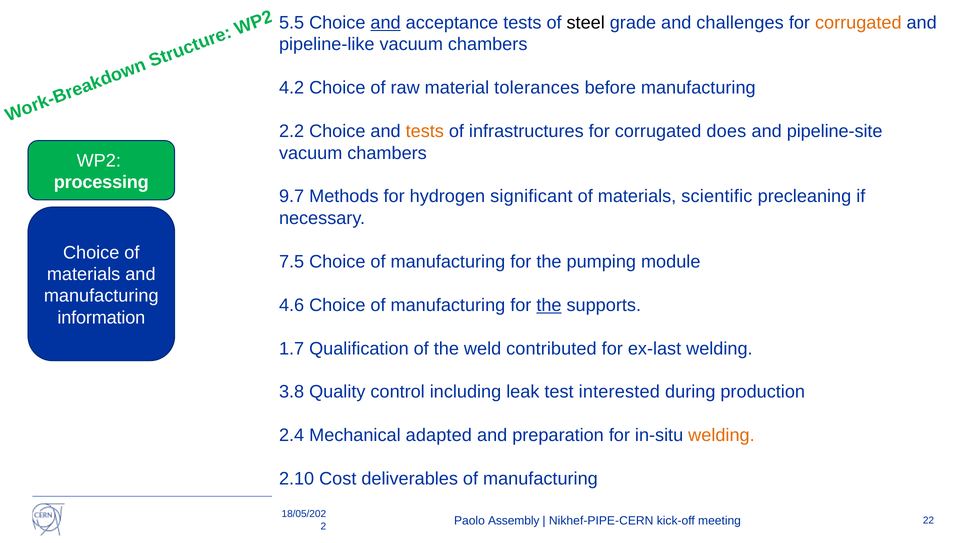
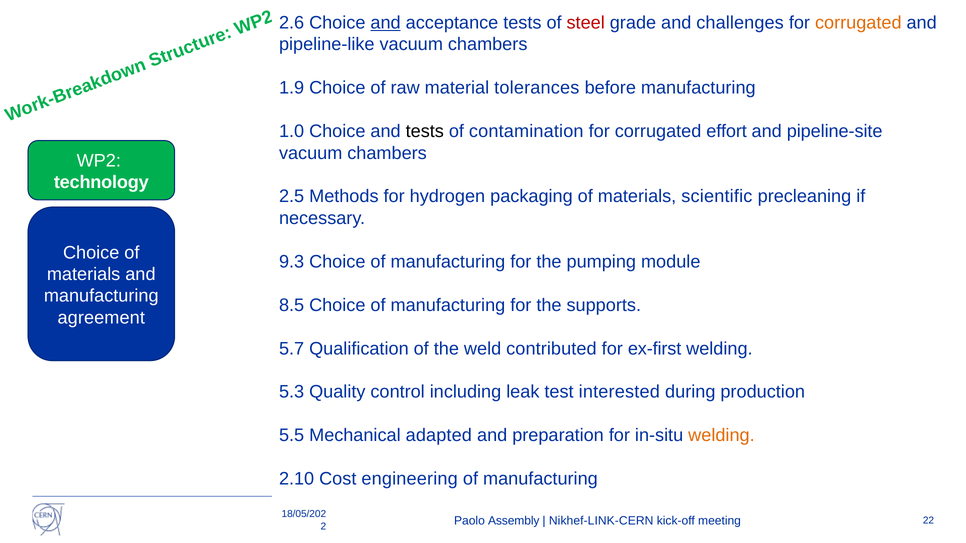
5.5: 5.5 -> 2.6 (292, 23)
steel colour: black -> red (586, 23)
4.2: 4.2 -> 1.9 (292, 88)
2.2: 2.2 -> 1.0 (292, 131)
tests colour: orange -> black (425, 131)
infrastructures: infrastructures -> contamination (526, 131)
does: does -> effort (727, 131)
processing: processing -> technology (101, 182)
9.7: 9.7 -> 2.5 (292, 197)
significant: significant -> packaging (531, 197)
7.5: 7.5 -> 9.3 (292, 262)
4.6: 4.6 -> 8.5 (292, 305)
the underline: present -> none (549, 305)
information: information -> agreement (101, 318)
1.7: 1.7 -> 5.7 (292, 349)
ex-last: ex-last -> ex-first (655, 349)
3.8: 3.8 -> 5.3 (292, 392)
2.4: 2.4 -> 5.5 (292, 436)
deliverables: deliverables -> engineering (410, 479)
Nikhef-PIPE-CERN: Nikhef-PIPE-CERN -> Nikhef-LINK-CERN (601, 521)
